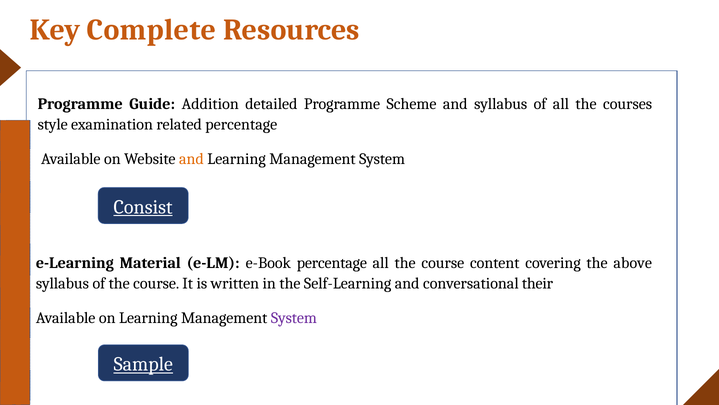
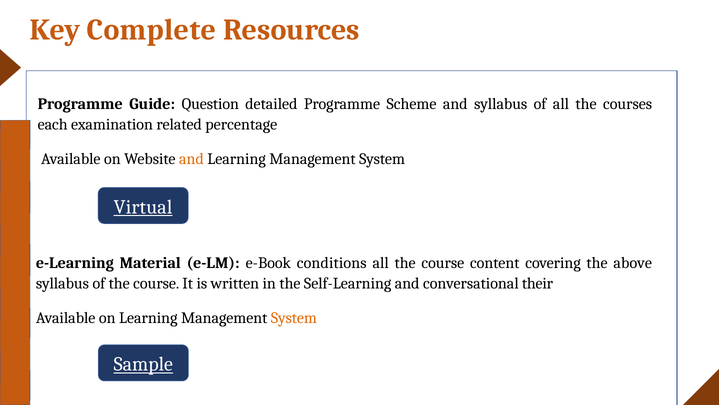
Addition: Addition -> Question (210, 104)
style: style -> each (53, 124)
Consist: Consist -> Virtual (143, 207)
e-Book percentage: percentage -> conditions (332, 262)
System colour: purple -> orange (294, 318)
